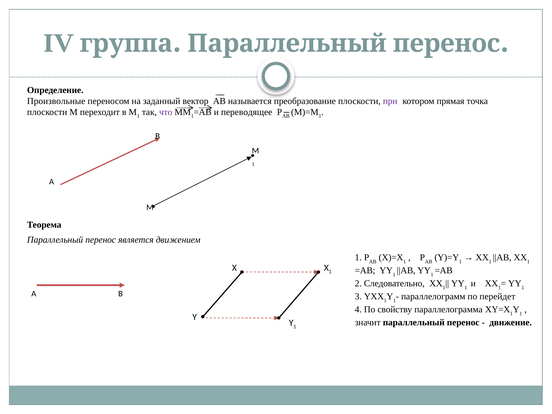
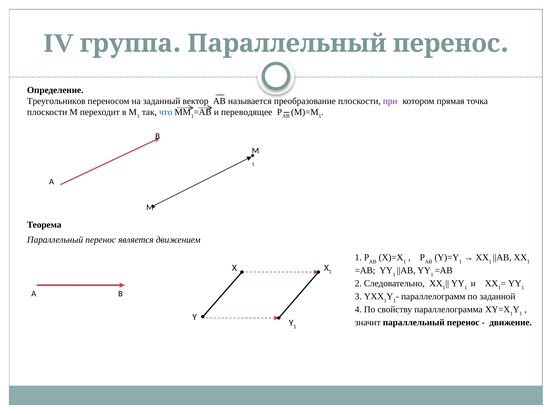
Произвольные: Произвольные -> Треугольников (56, 101)
что colour: purple -> blue (166, 112)
перейдет: перейдет -> заданной (497, 297)
